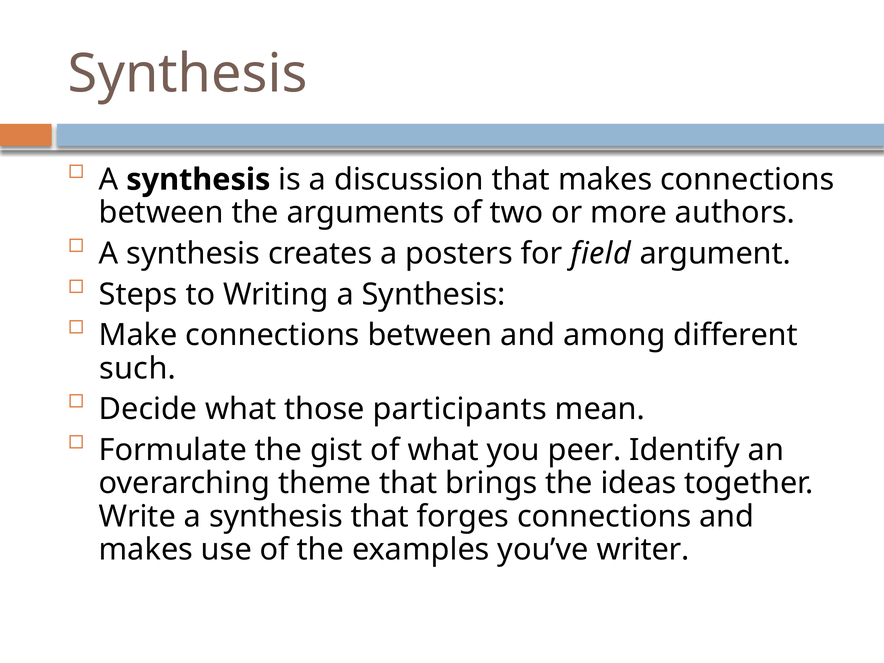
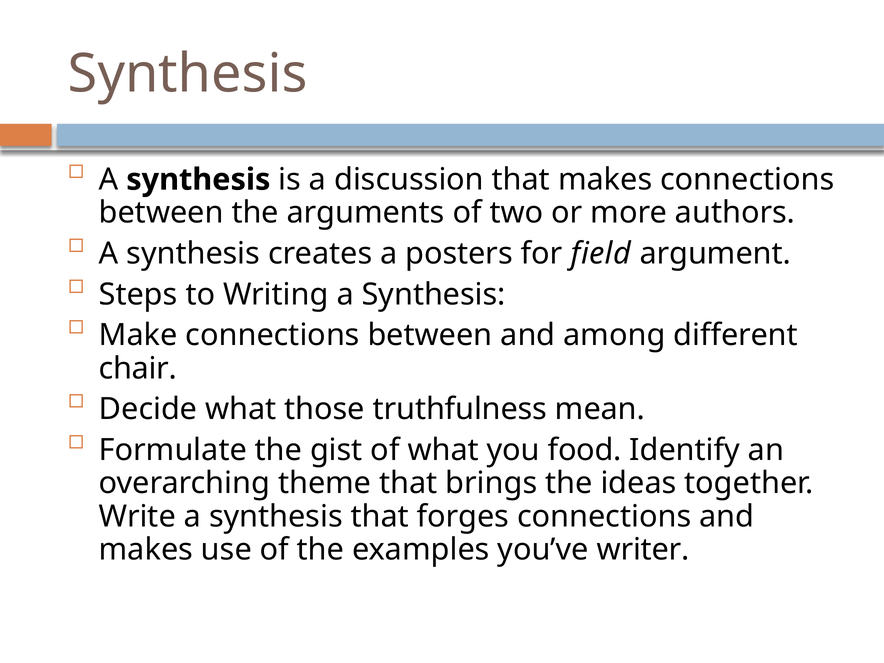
such: such -> chair (138, 368)
participants: participants -> truthfulness (460, 409)
peer: peer -> food (585, 450)
